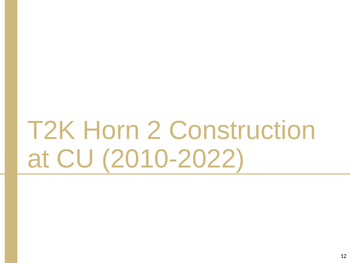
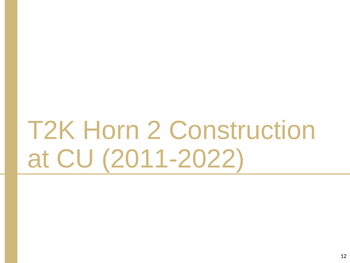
2010-2022: 2010-2022 -> 2011-2022 (173, 159)
